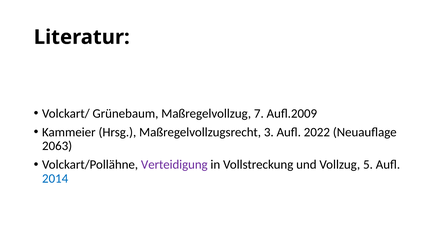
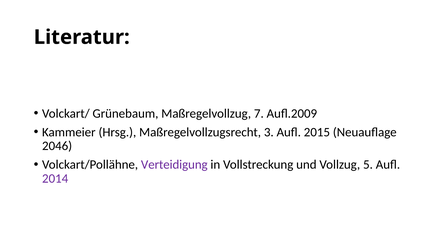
2022: 2022 -> 2015 (317, 132)
2063: 2063 -> 2046 (57, 146)
2014 colour: blue -> purple (55, 179)
